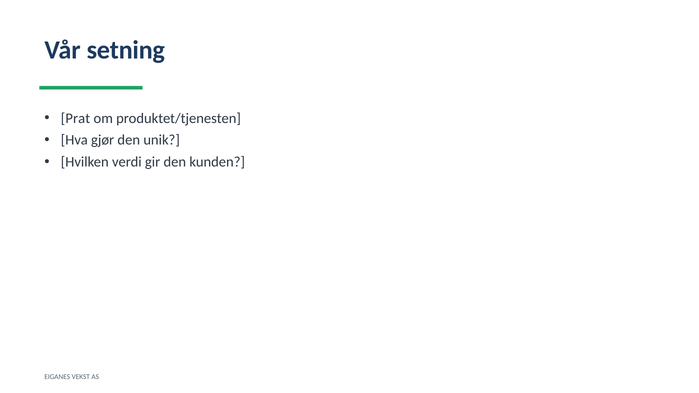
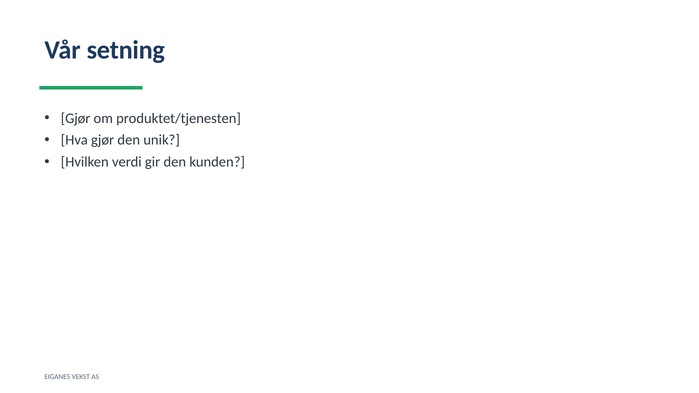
Prat: Prat -> Gjør (76, 118)
